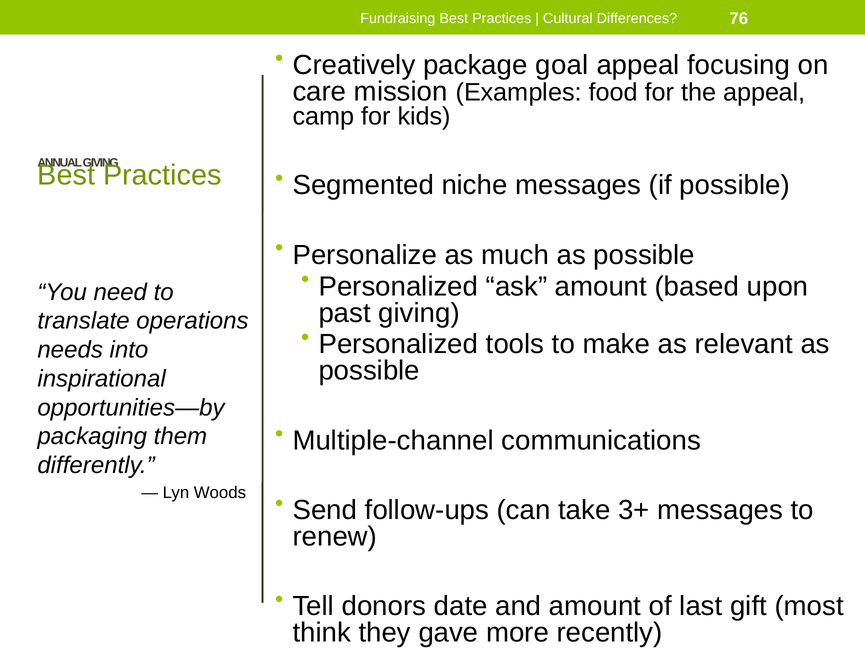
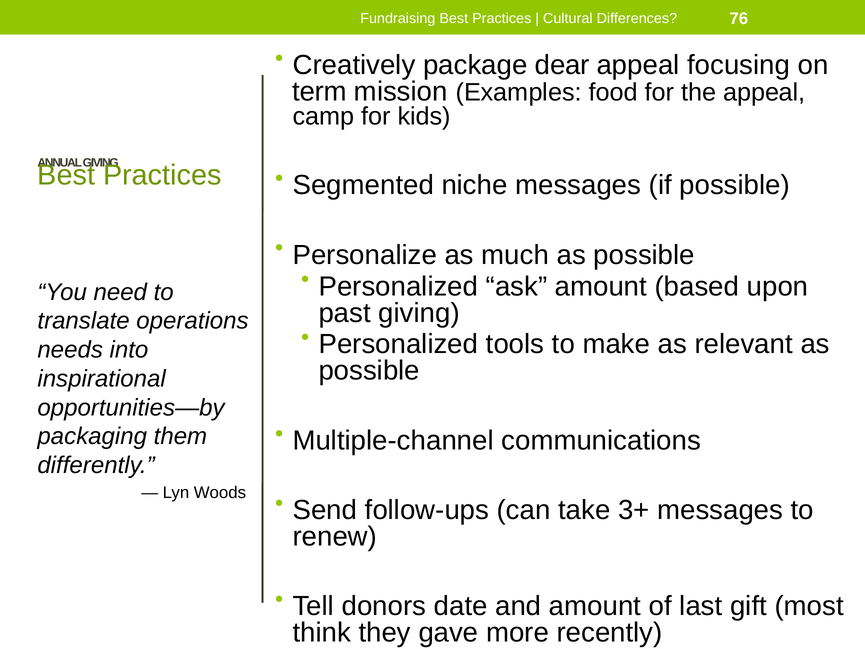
goal: goal -> dear (562, 65)
care: care -> term (320, 91)
